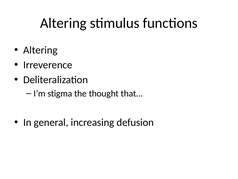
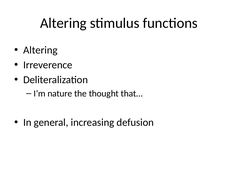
stigma: stigma -> nature (60, 93)
